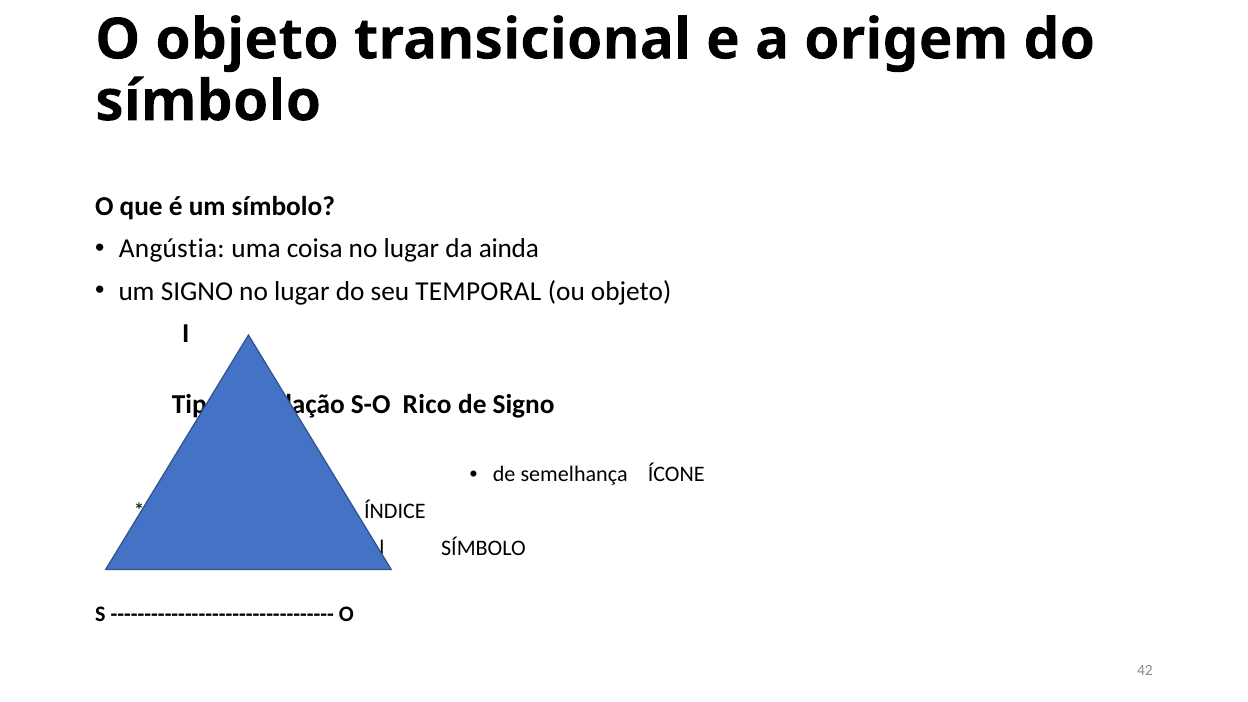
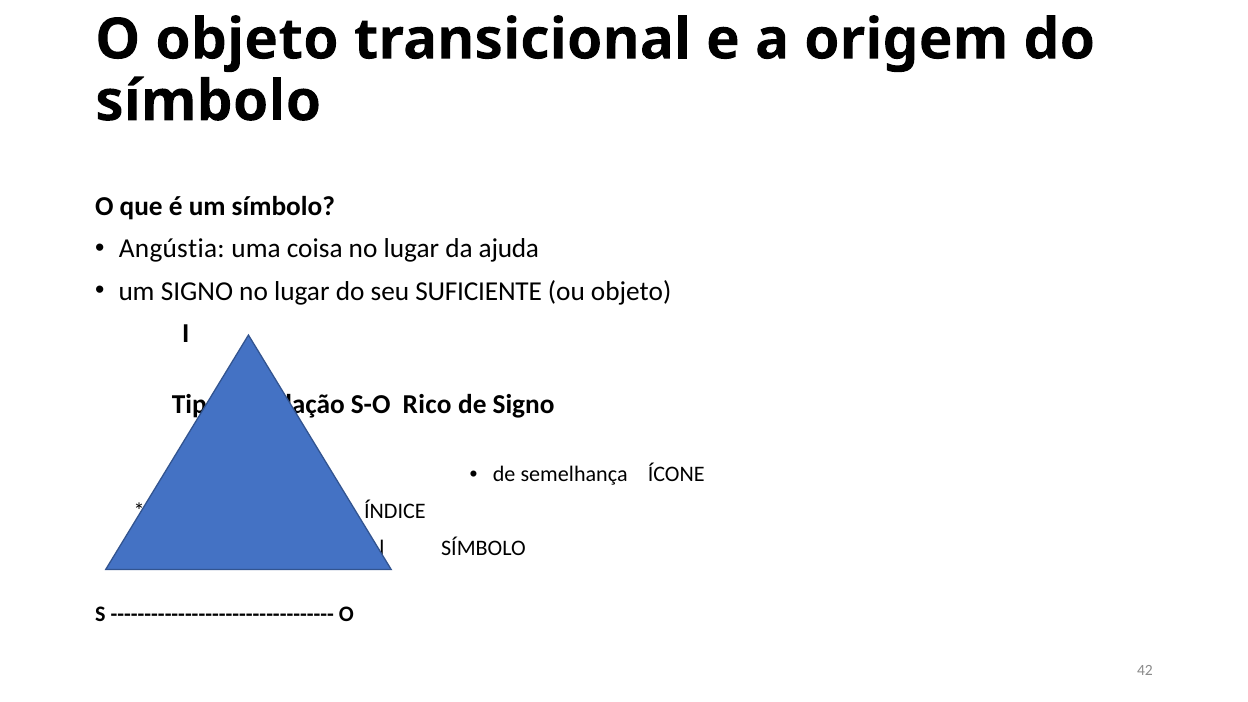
ainda: ainda -> ajuda (509, 249)
TEMPORAL: TEMPORAL -> SUFICIENTE (479, 291)
